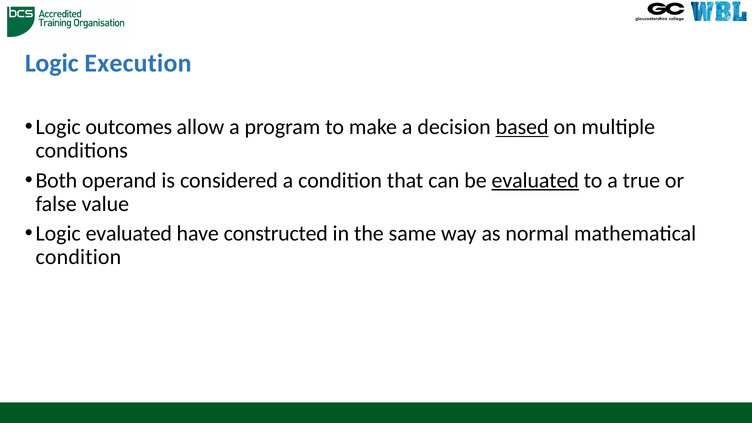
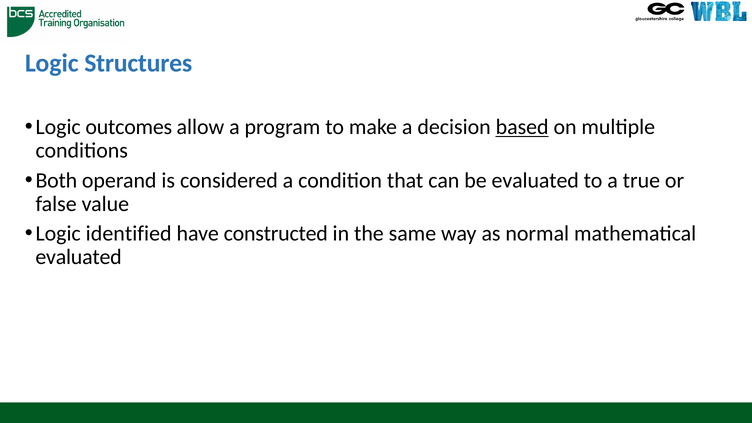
Execution: Execution -> Structures (138, 63)
evaluated underline: present -> none (535, 180)
Logic evaluated: evaluated -> identified (129, 233)
condition: condition -> evaluated (79, 257)
